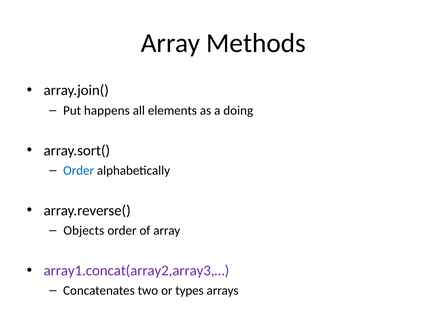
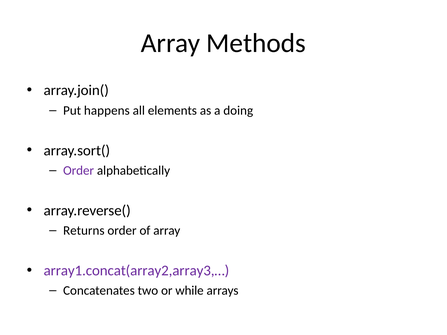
Order colour: blue -> purple (79, 171)
Objects: Objects -> Returns (84, 231)
types: types -> while (190, 291)
